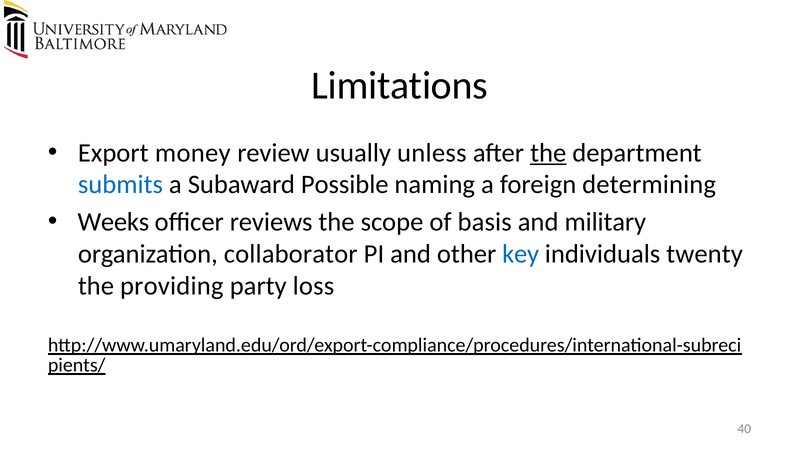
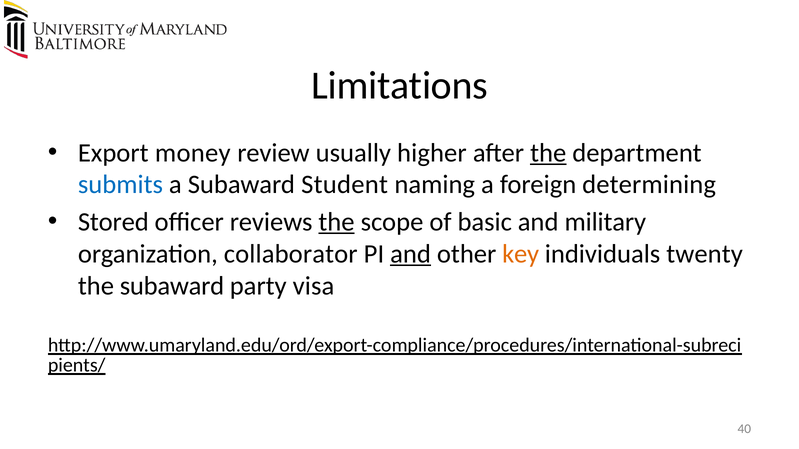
unless: unless -> higher (432, 153)
Possible: Possible -> Student (345, 185)
Weeks: Weeks -> Stored (113, 222)
the underline: none -> present (337, 222)
basis: basis -> basic (485, 222)
and underline: none -> present (411, 254)
key colour: blue -> orange (521, 254)
the providing: providing -> subaward (172, 286)
loss: loss -> visa (313, 286)
